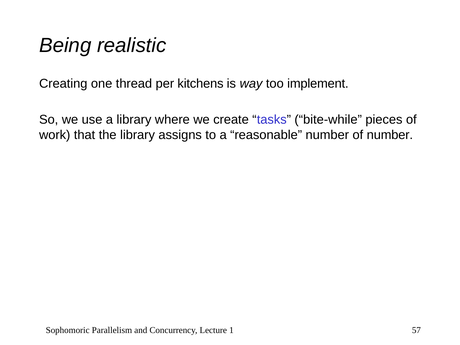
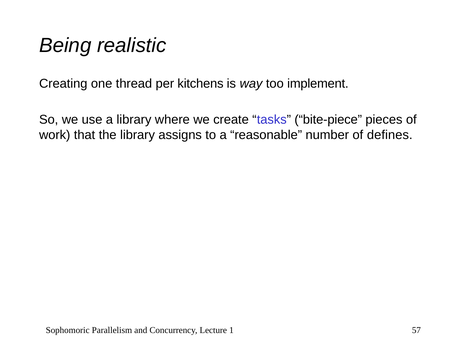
bite-while: bite-while -> bite-piece (328, 119)
of number: number -> defines (390, 135)
